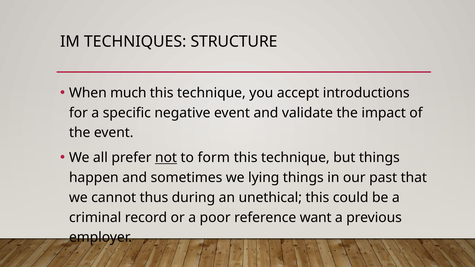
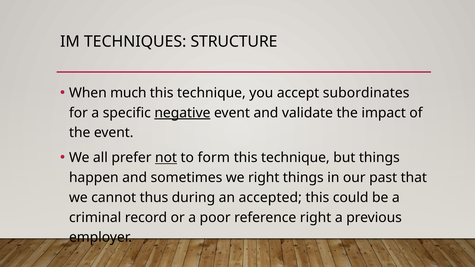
introductions: introductions -> subordinates (366, 93)
negative underline: none -> present (182, 113)
we lying: lying -> right (264, 178)
unethical: unethical -> accepted (270, 198)
reference want: want -> right (316, 218)
